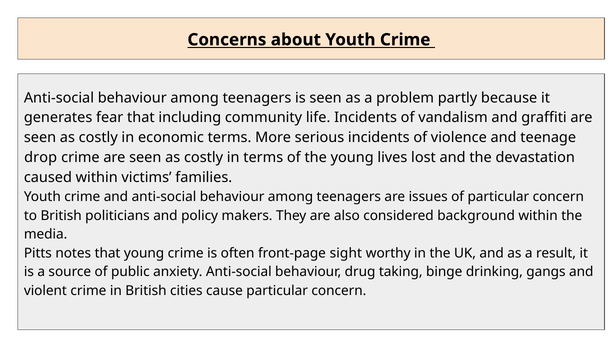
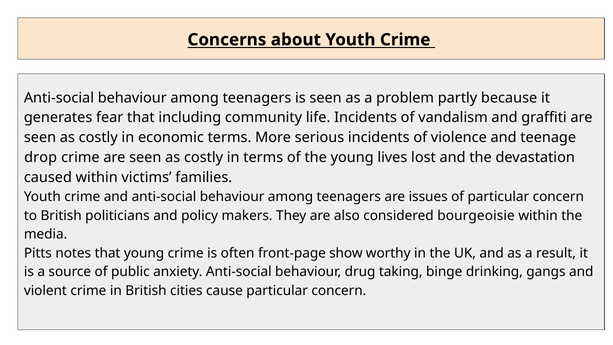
background: background -> bourgeoisie (476, 216)
sight: sight -> show (346, 253)
